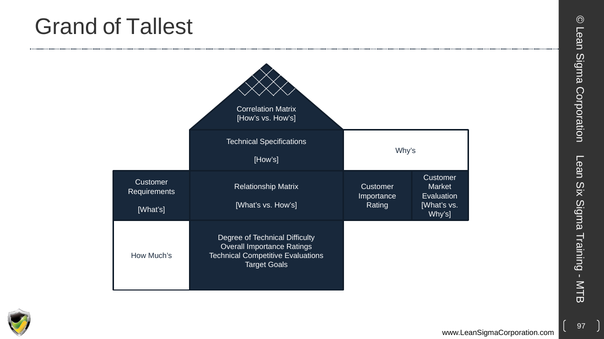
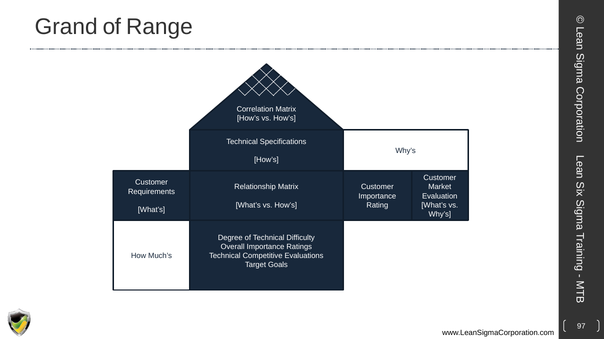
Tallest: Tallest -> Range (159, 27)
